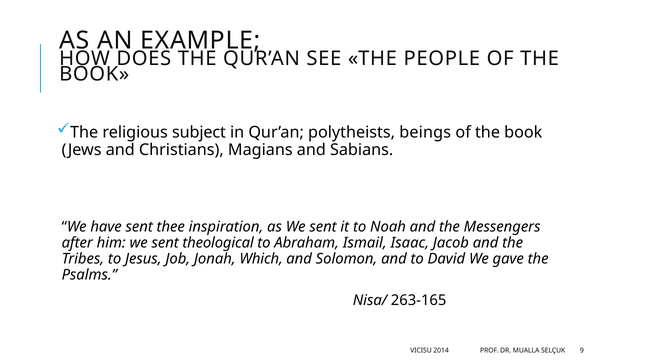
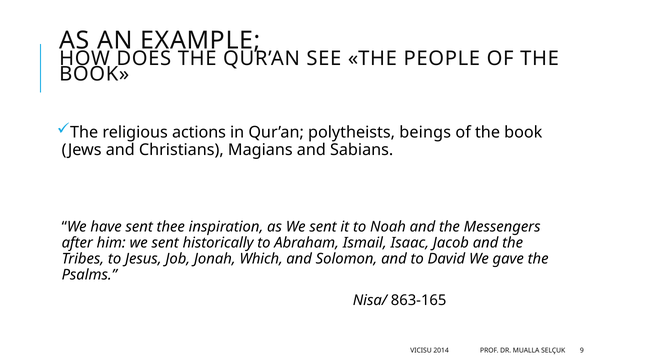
subject: subject -> actions (199, 132)
theological: theological -> historically (218, 243)
263-165: 263-165 -> 863-165 (419, 300)
